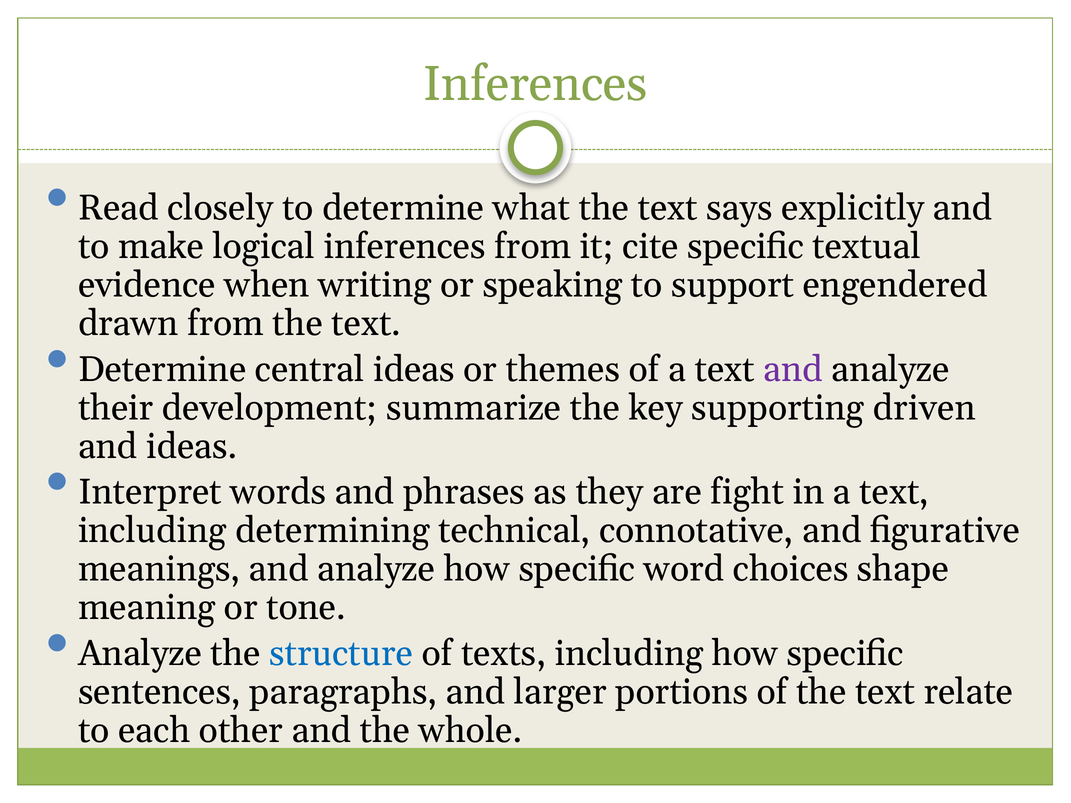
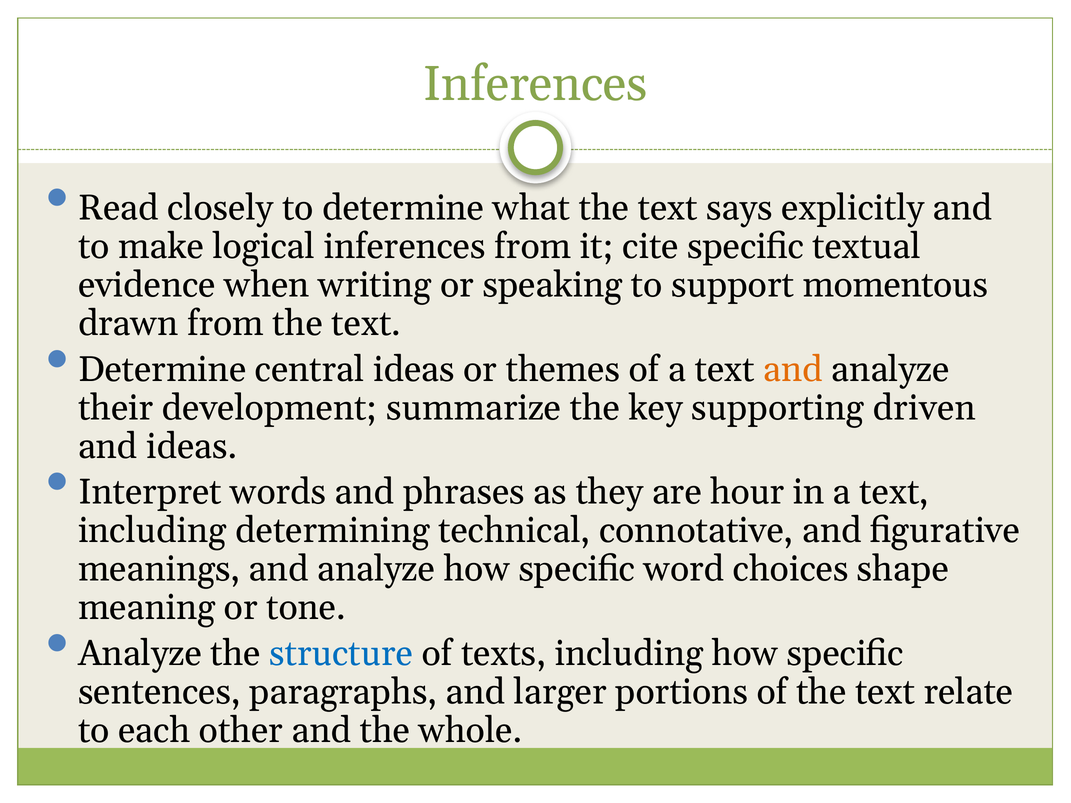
engendered: engendered -> momentous (895, 285)
and colour: purple -> orange (793, 369)
fight: fight -> hour (747, 492)
